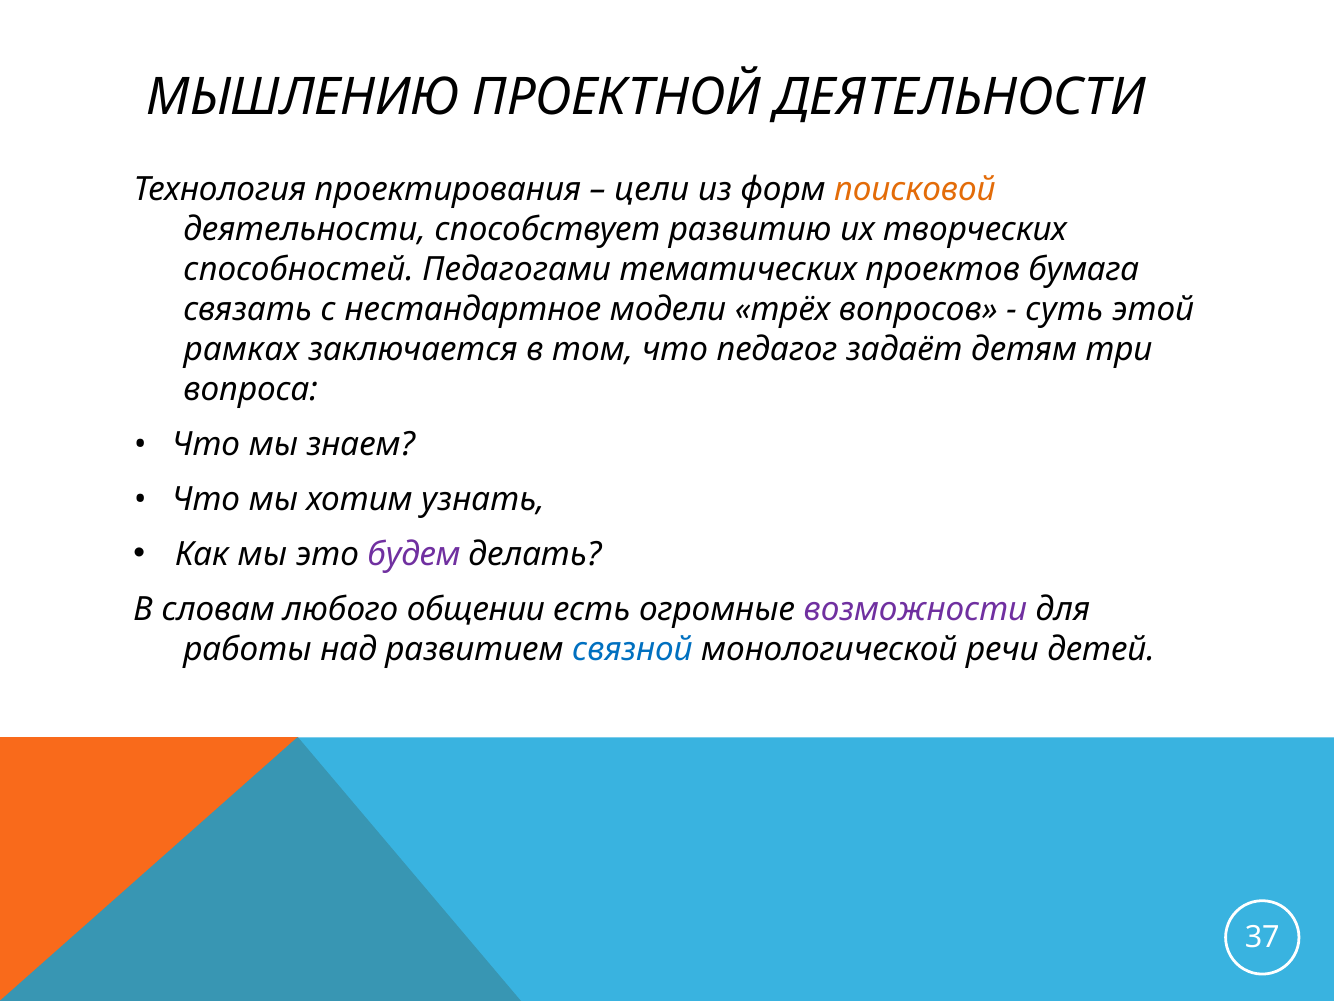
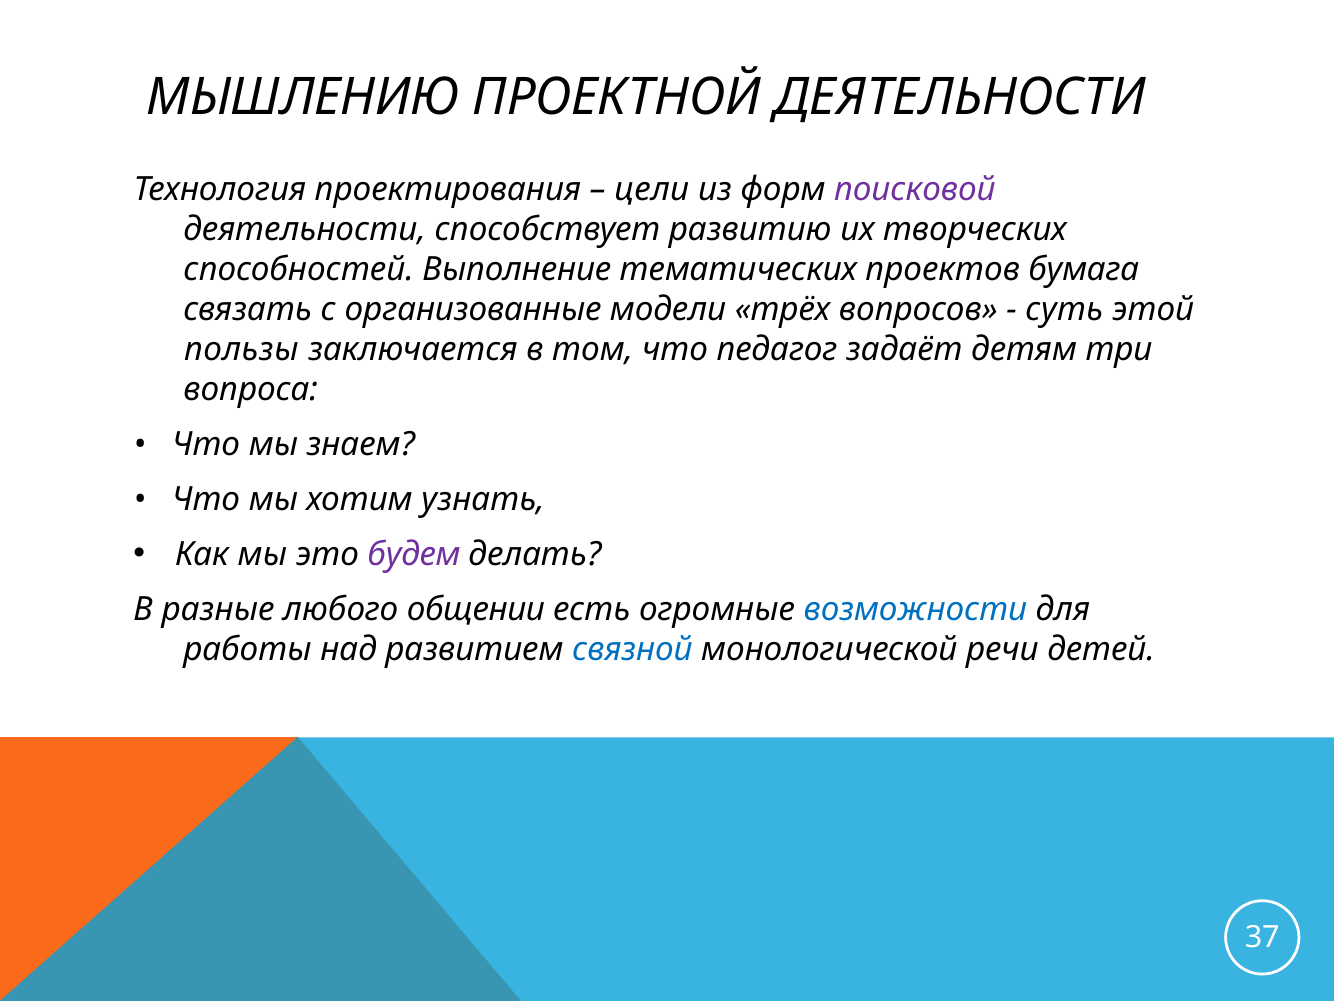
поисковой colour: orange -> purple (915, 190)
Педагогами: Педагогами -> Выполнение (517, 270)
нестандартное: нестандартное -> организованные (473, 310)
рамках: рамках -> пользы (241, 350)
словам: словам -> разные (218, 609)
возможности colour: purple -> blue (915, 609)
